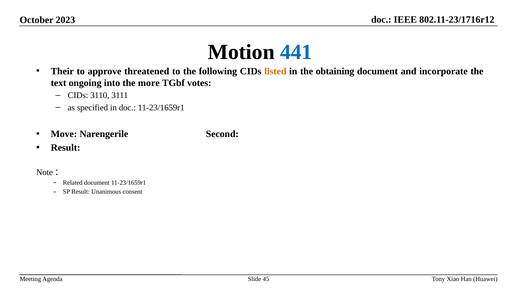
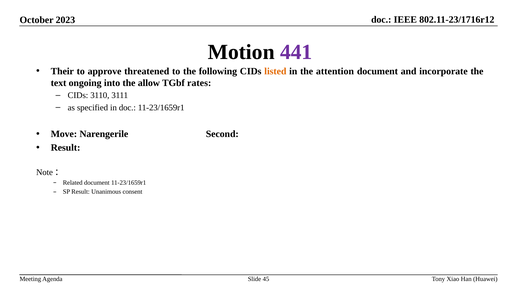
441 colour: blue -> purple (296, 52)
obtaining: obtaining -> attention (335, 71)
more: more -> allow (149, 83)
votes: votes -> rates (199, 83)
